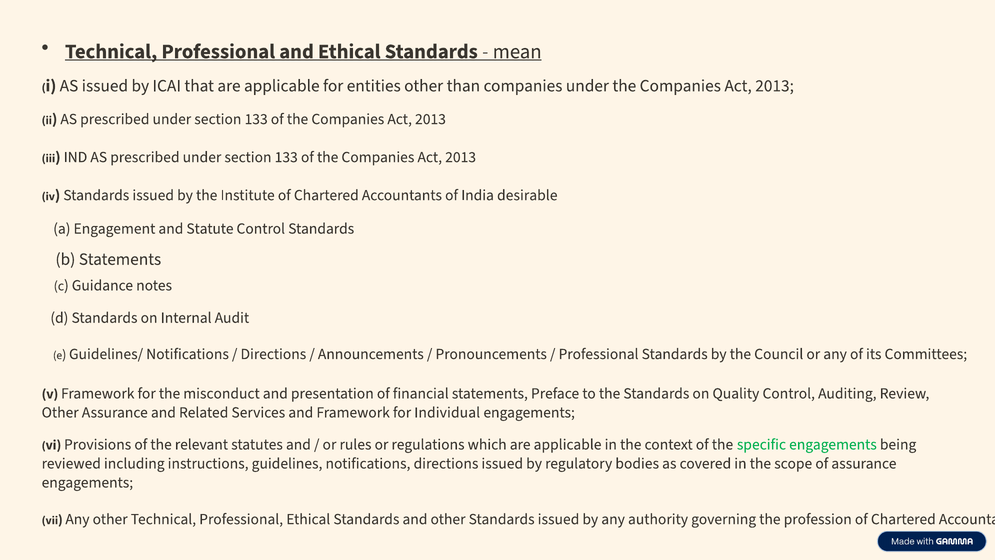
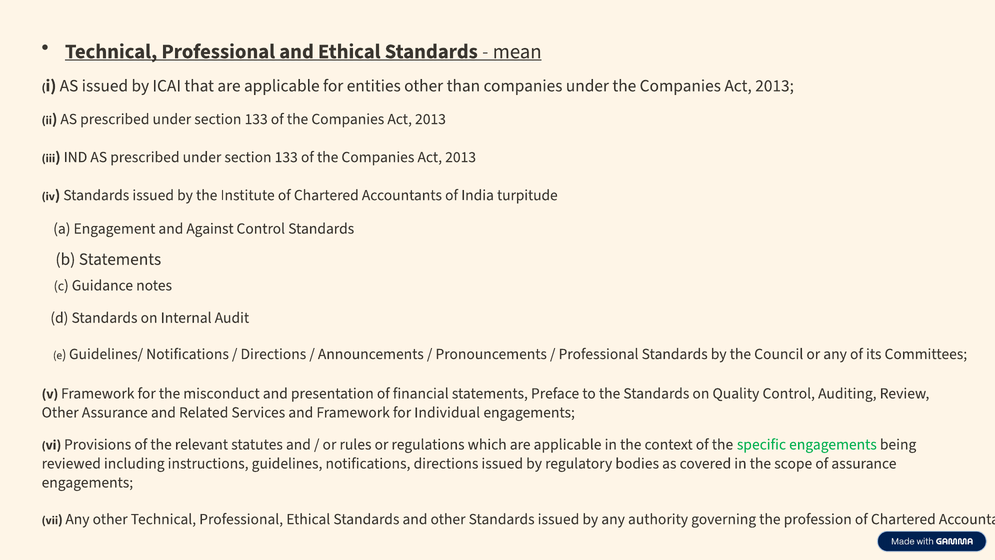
desirable: desirable -> turpitude (527, 195)
Statute: Statute -> Against (210, 228)
